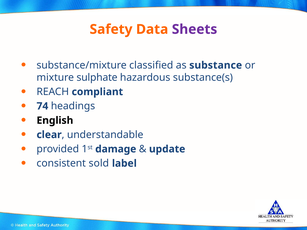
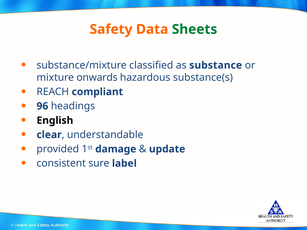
Sheets colour: purple -> green (195, 29)
sulphate: sulphate -> onwards (97, 78)
74: 74 -> 96 (42, 106)
sold: sold -> sure (99, 164)
